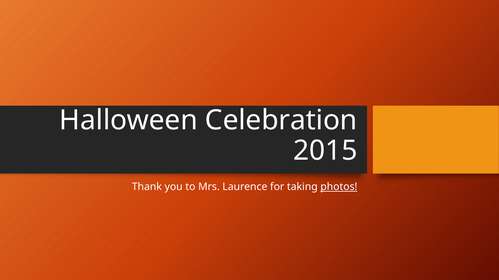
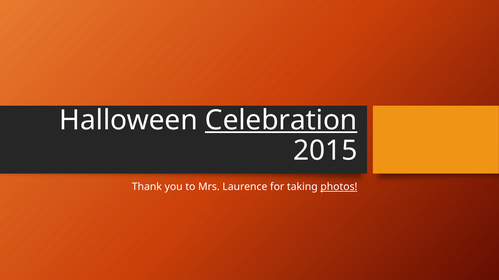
Celebration underline: none -> present (281, 121)
